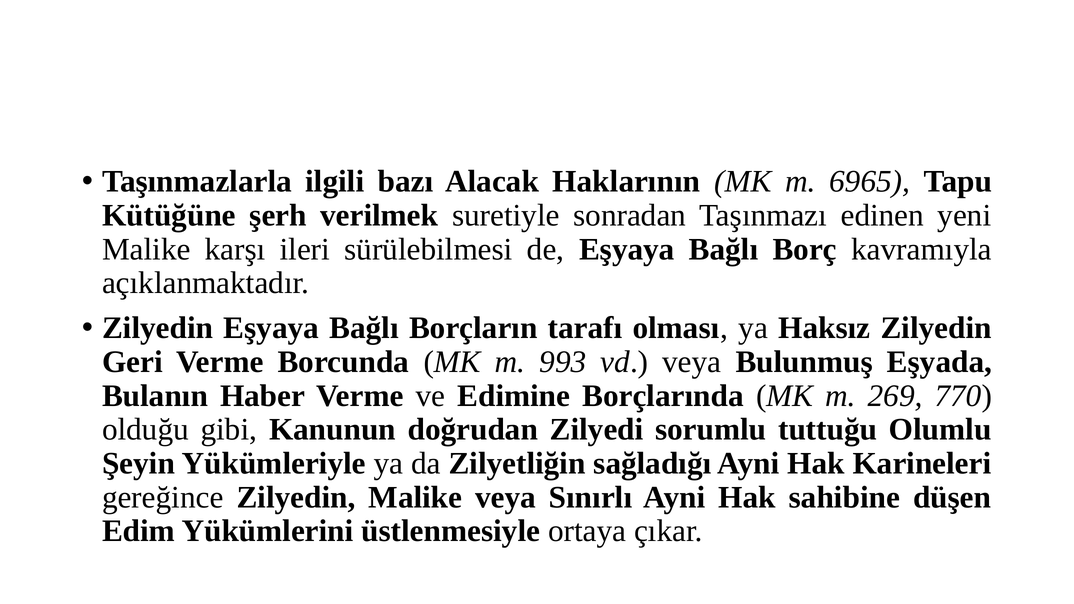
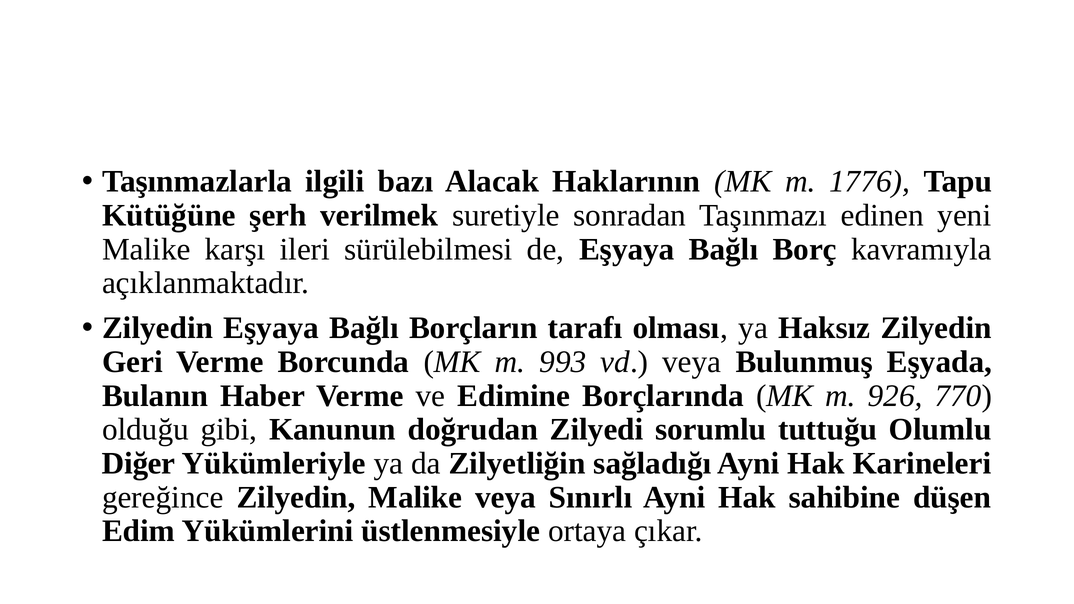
6965: 6965 -> 1776 (870, 182)
269: 269 -> 926 (895, 396)
Şeyin: Şeyin -> Diğer (139, 463)
